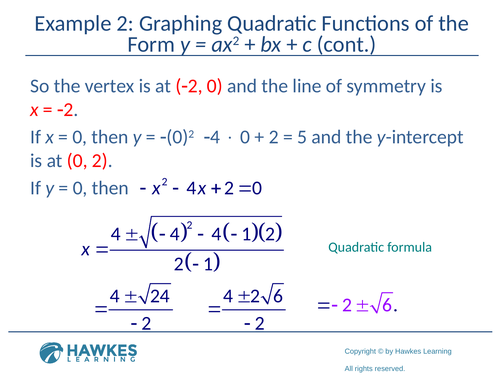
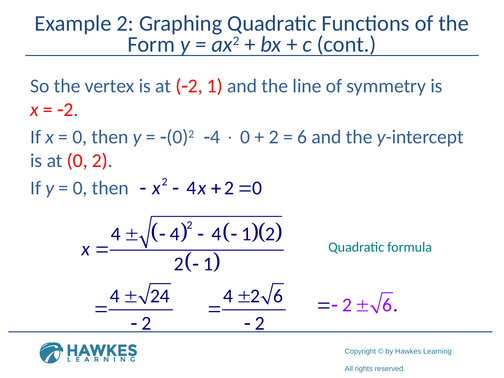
0: 0 -> 1 (215, 86)
5: 5 -> 6 (302, 137)
